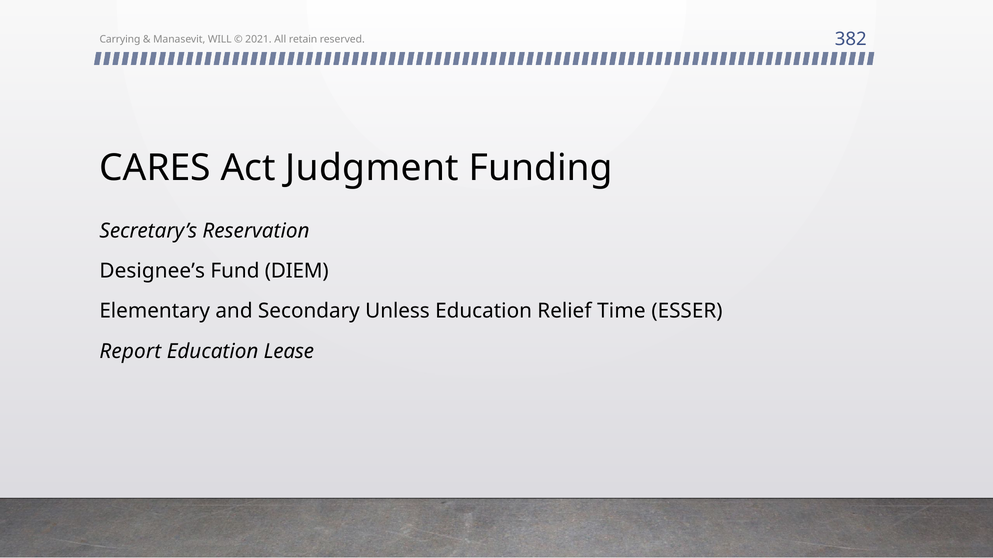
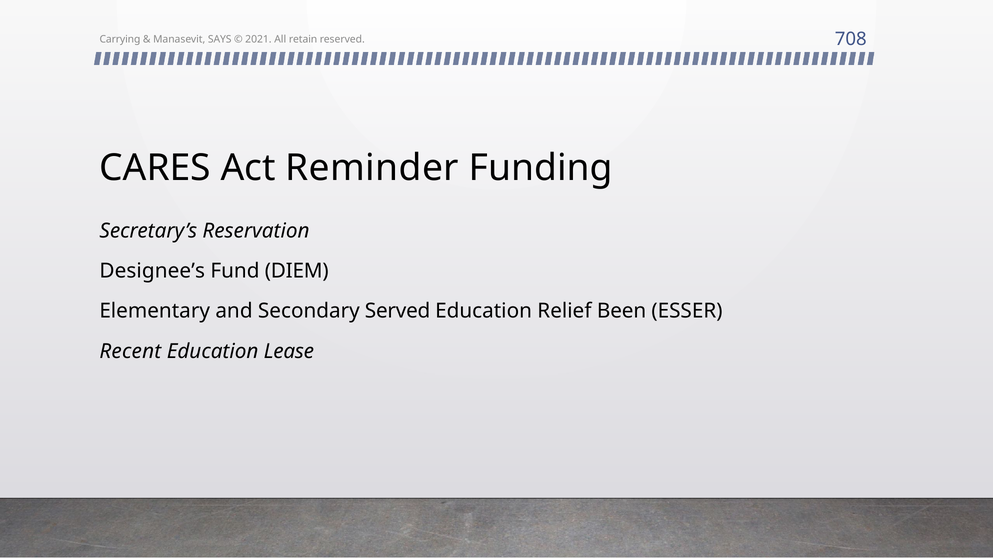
WILL: WILL -> SAYS (220, 39)
382: 382 -> 708 (851, 39)
Judgment: Judgment -> Reminder (372, 168)
Unless: Unless -> Served (398, 311)
Time: Time -> Been (622, 311)
Report: Report -> Recent (130, 352)
